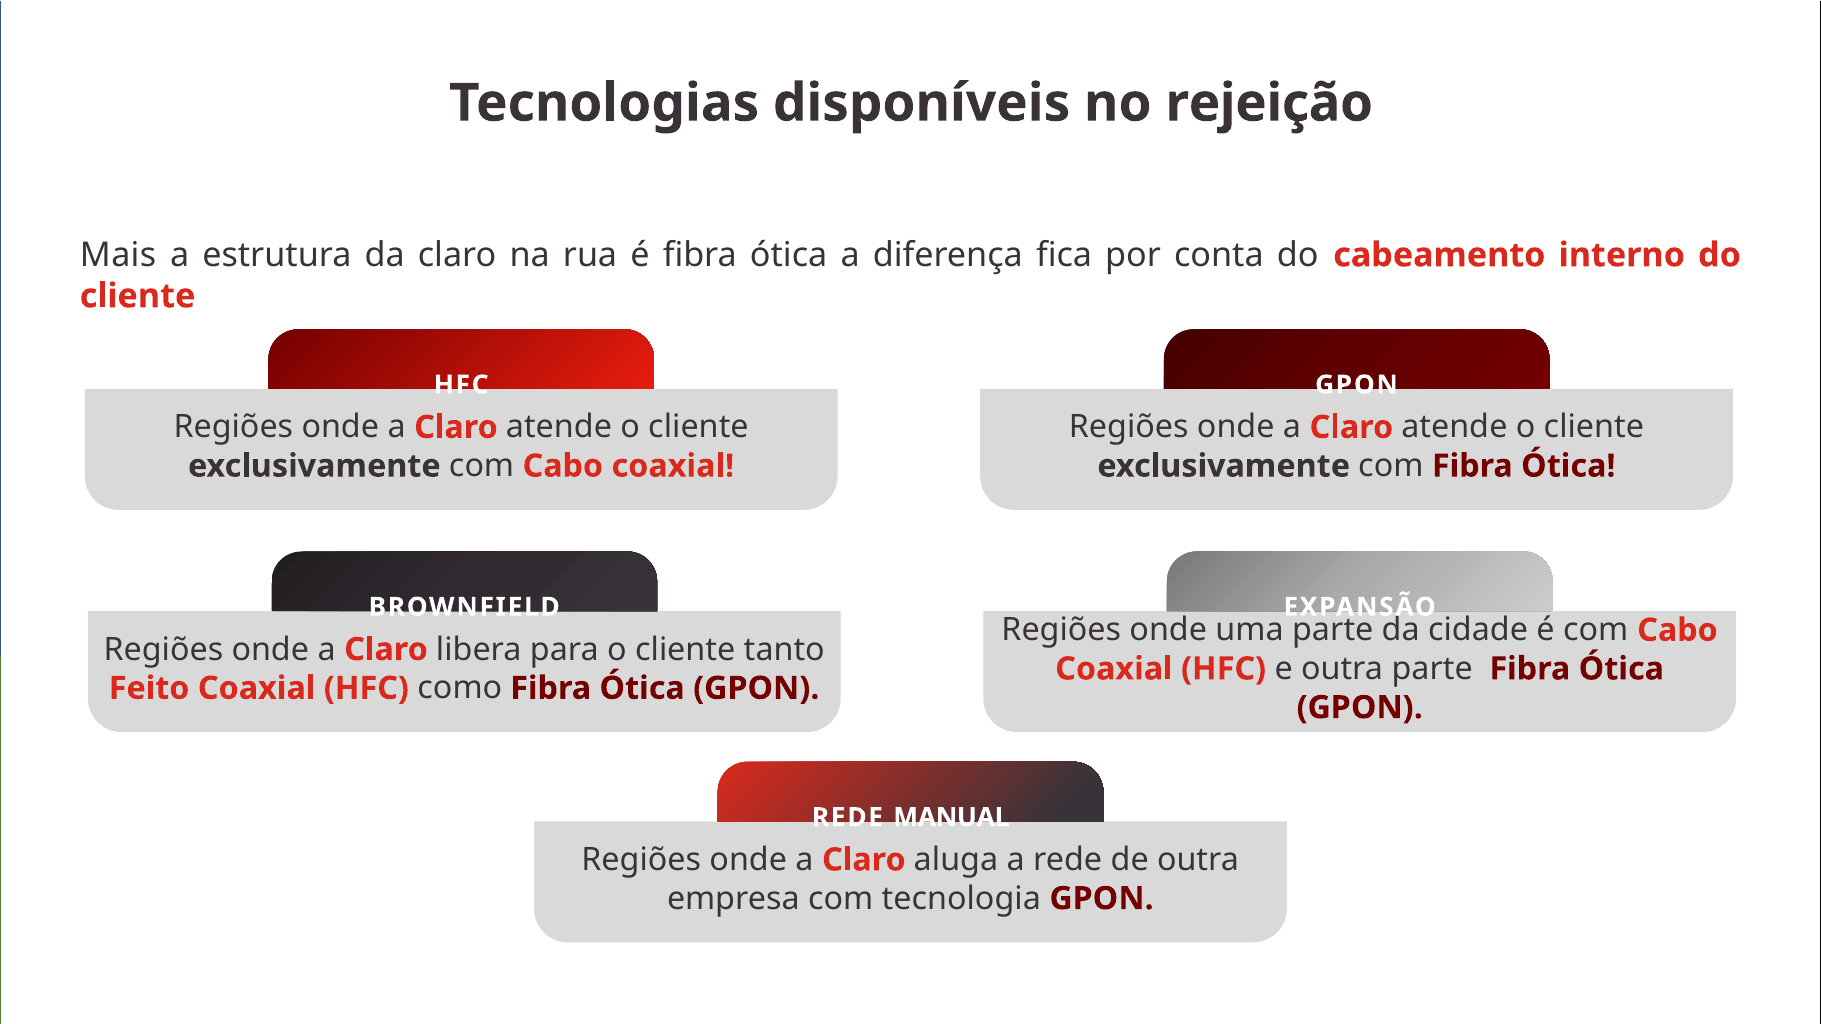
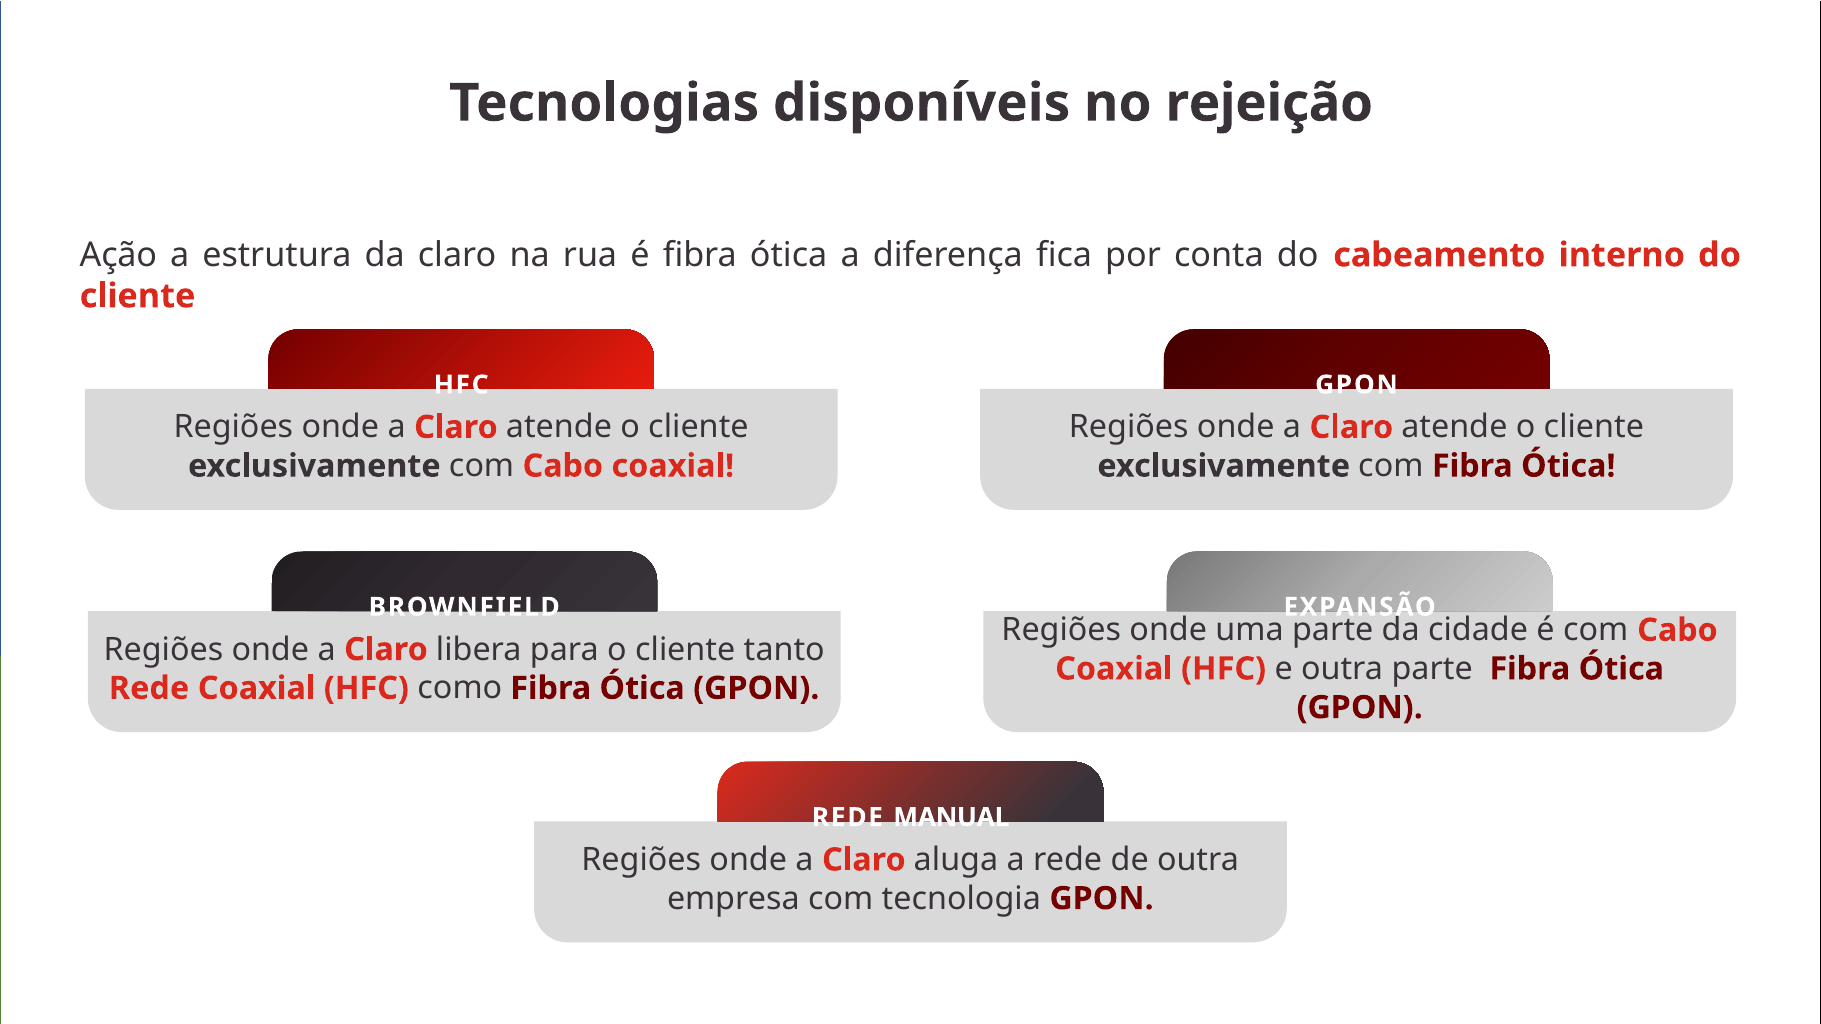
Mais: Mais -> Ação (118, 255)
Feito: Feito -> Rede (149, 688)
